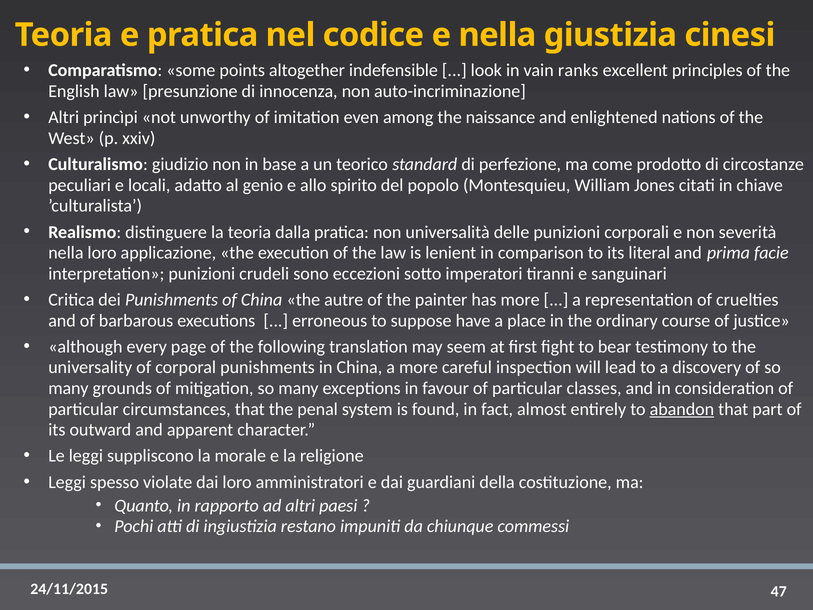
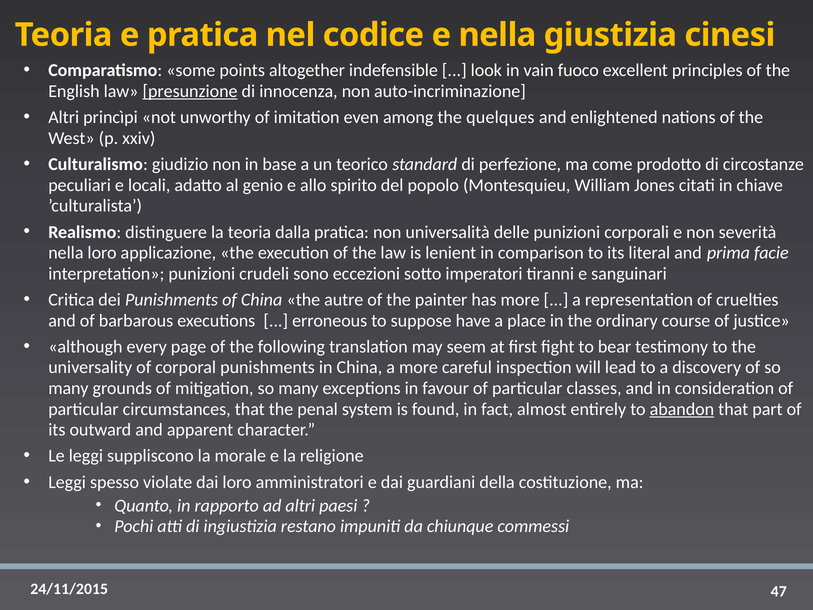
ranks: ranks -> fuoco (578, 70)
presunzione underline: none -> present (190, 91)
naissance: naissance -> quelques (500, 117)
